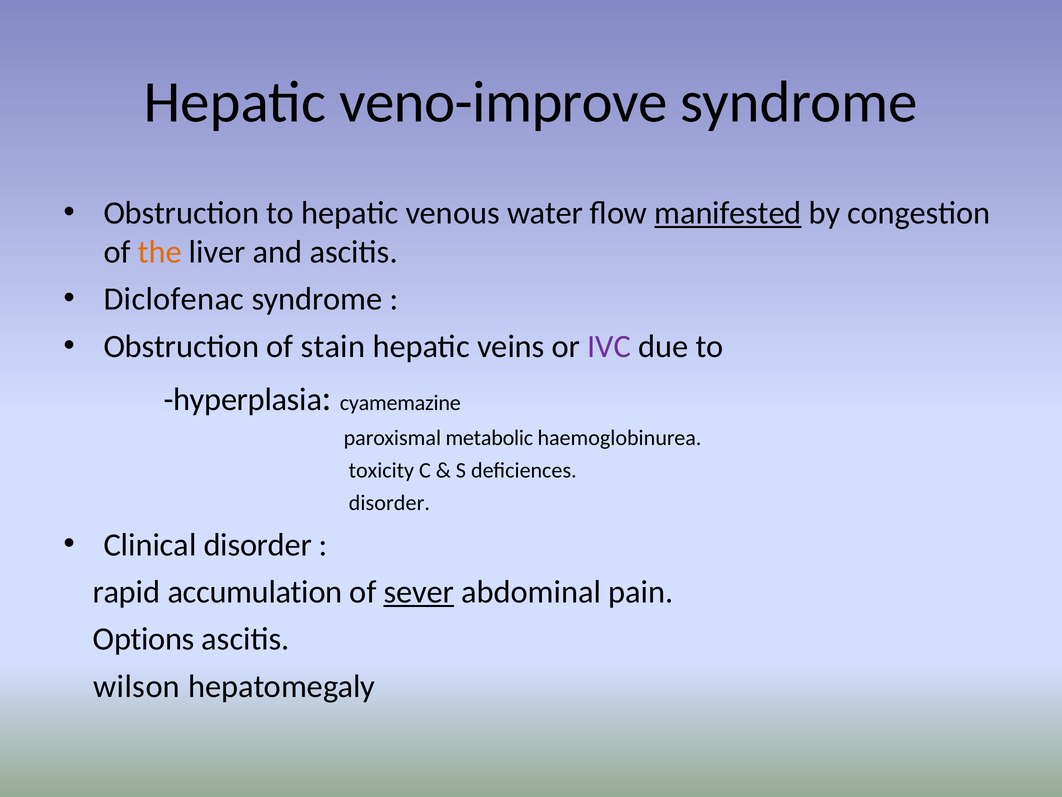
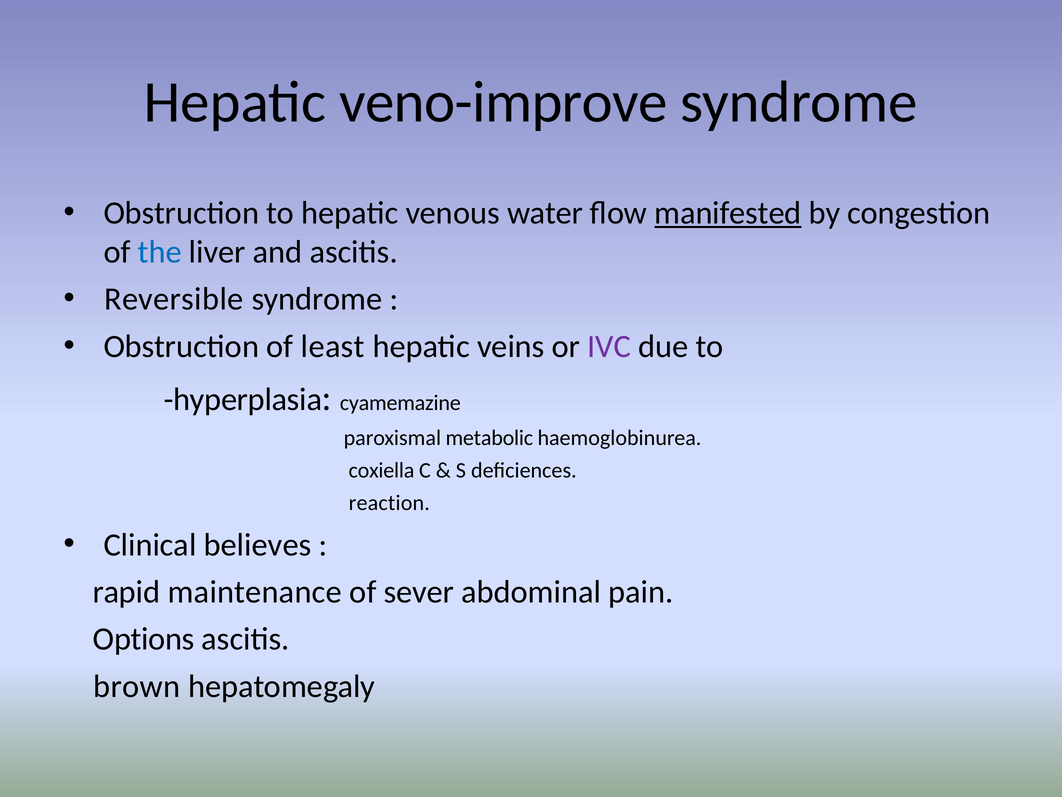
the colour: orange -> blue (160, 252)
Diclofenac: Diclofenac -> Reversible (174, 299)
stain: stain -> least (333, 346)
toxicity: toxicity -> coxiella (381, 470)
disorder: disorder -> reaction (389, 503)
Clinical disorder: disorder -> believes (258, 544)
accumulation: accumulation -> maintenance (255, 592)
sever underline: present -> none (419, 592)
wilson: wilson -> brown (137, 686)
